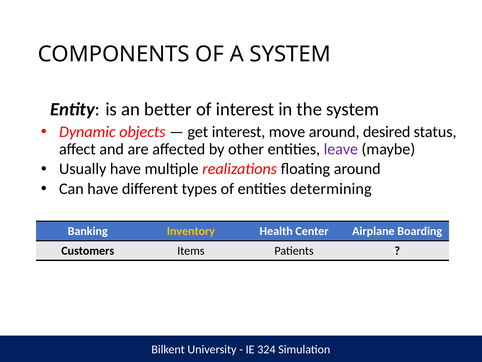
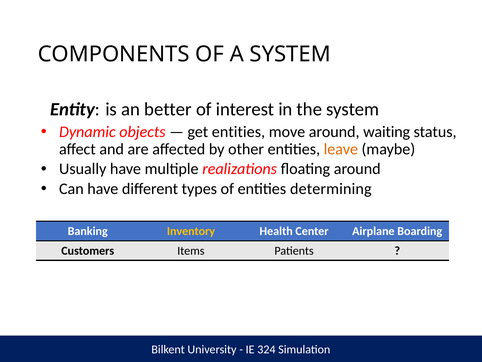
get interest: interest -> entities (238, 132)
desired: desired -> waiting (387, 132)
leave colour: purple -> orange (341, 149)
